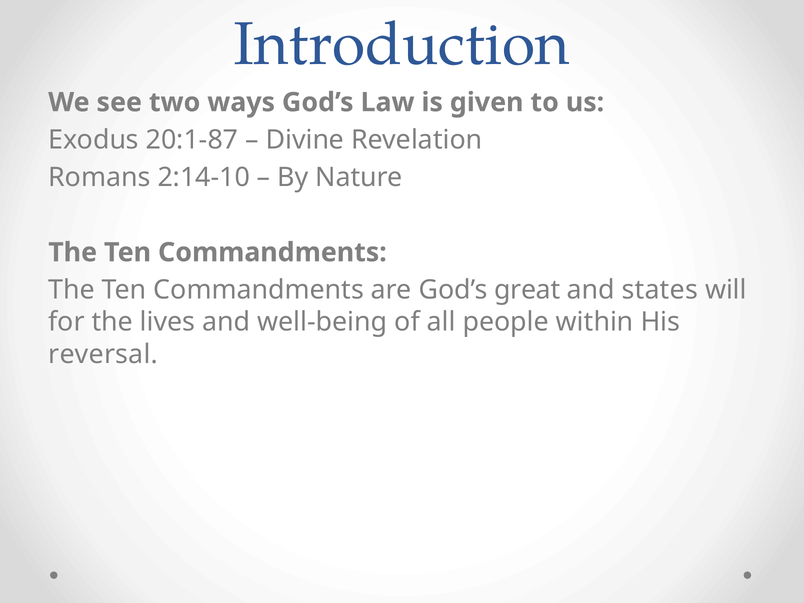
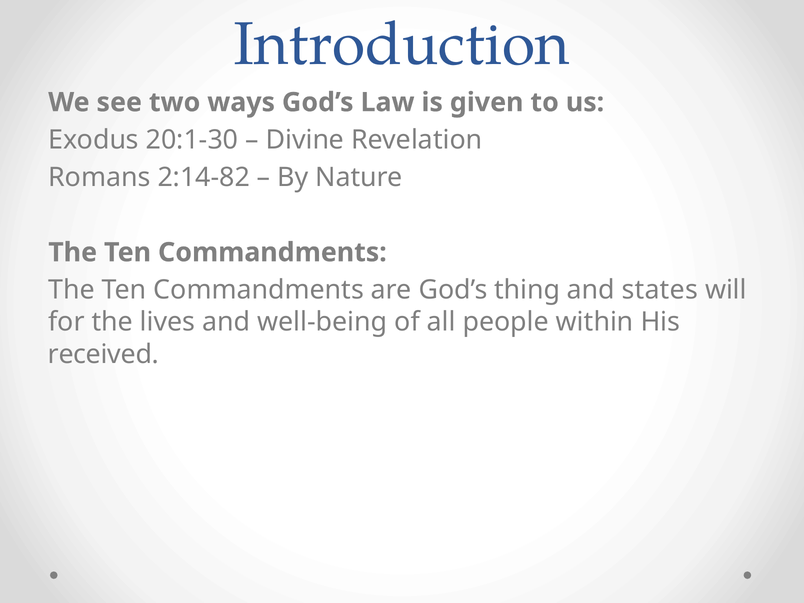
20:1-87: 20:1-87 -> 20:1-30 (192, 140)
2:14-10: 2:14-10 -> 2:14-82 (204, 177)
great: great -> thing (527, 290)
reversal: reversal -> received (103, 354)
